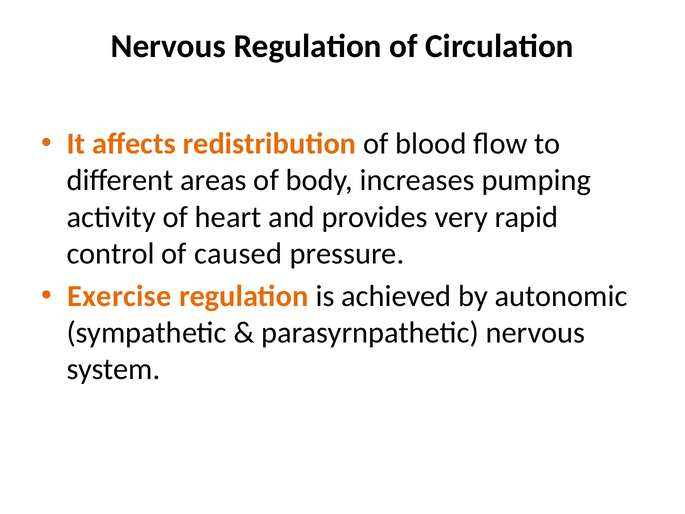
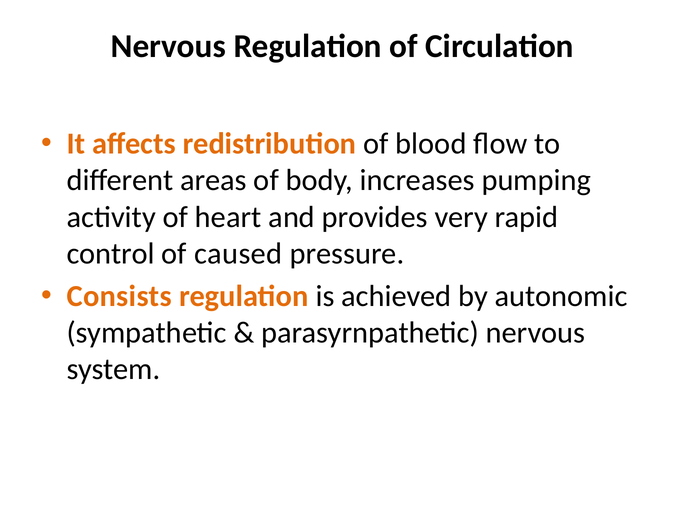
Exercise: Exercise -> Consists (119, 296)
